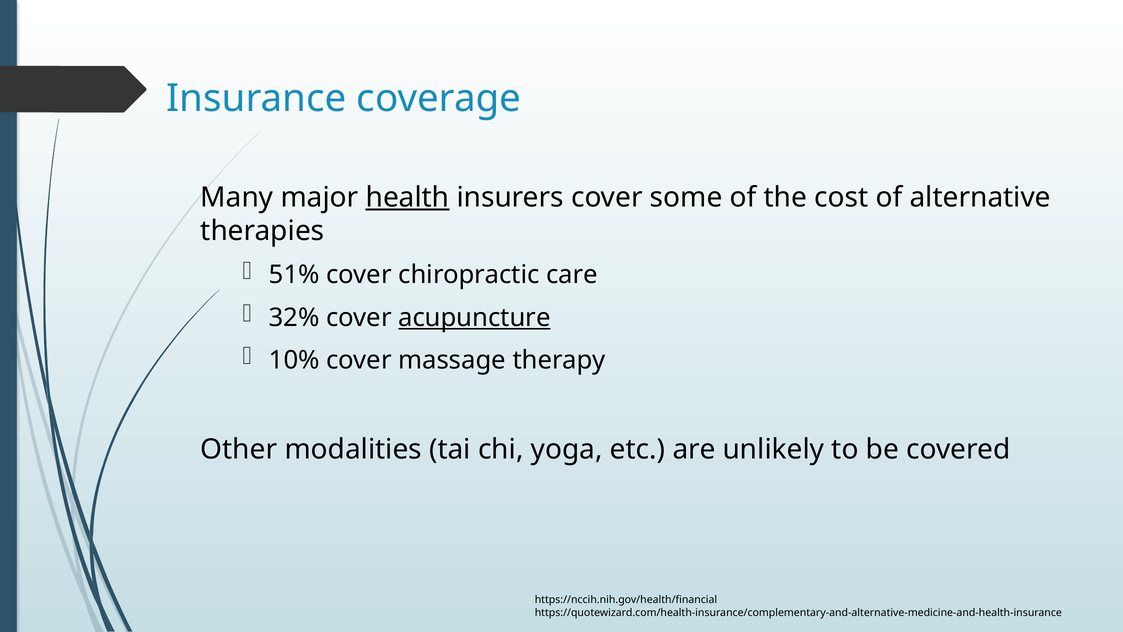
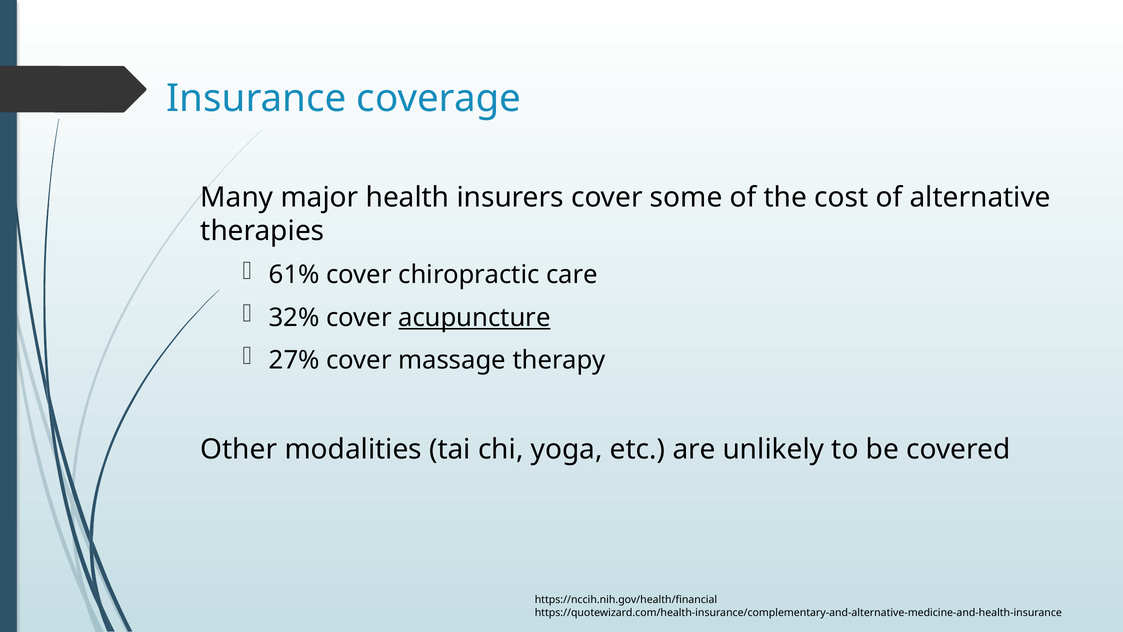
health underline: present -> none (408, 197)
51%: 51% -> 61% (294, 275)
10%: 10% -> 27% (294, 360)
